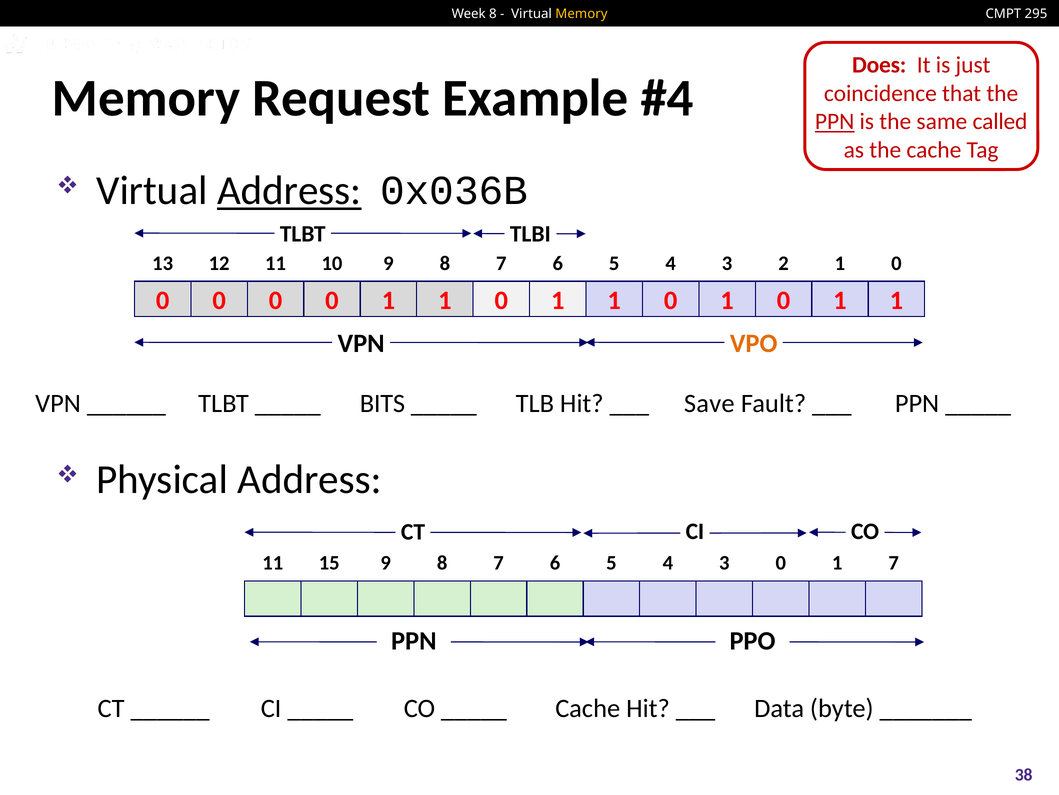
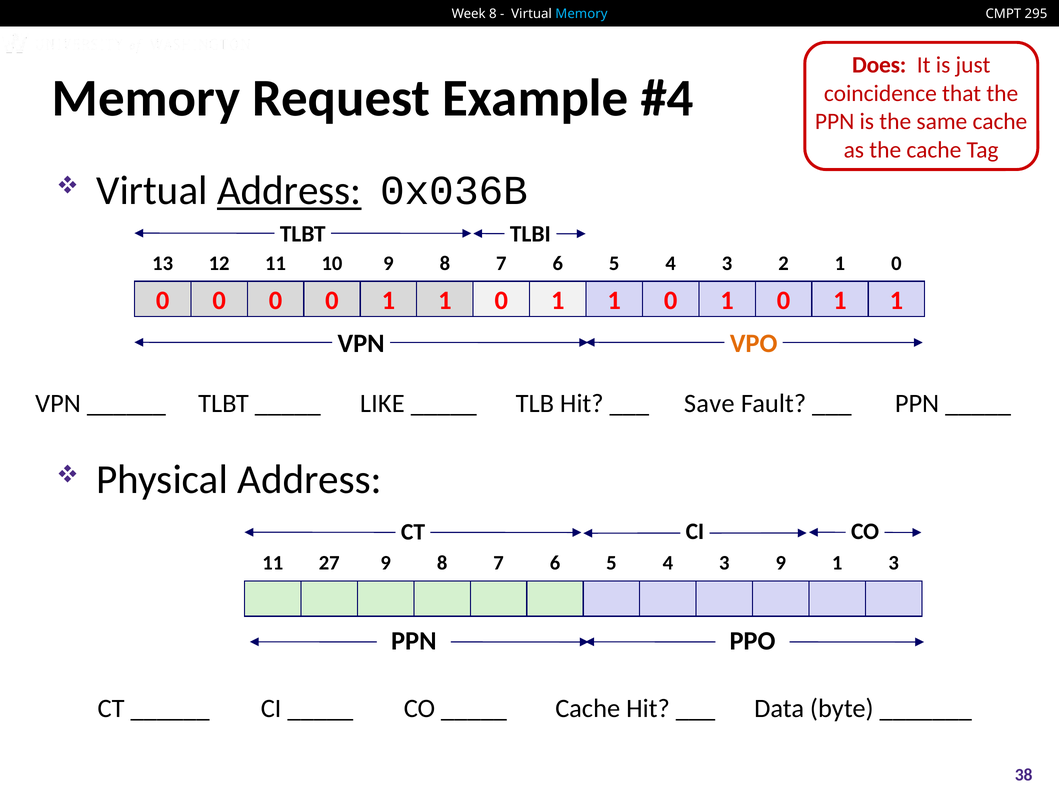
Memory colour: yellow -> light blue (581, 14)
PPN underline: present -> none (835, 122)
same called: called -> cache (1000, 122)
BITS: BITS -> LIKE (382, 403)
15: 15 -> 27 (329, 562)
4 3 0: 0 -> 9 (781, 562)
7: 7 -> 3 (894, 562)
